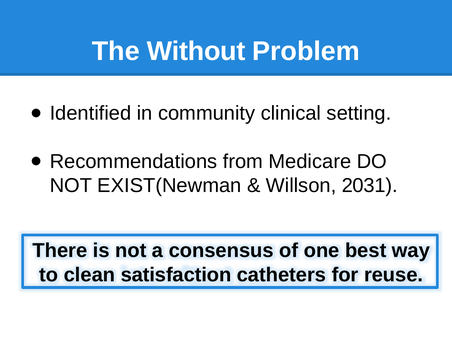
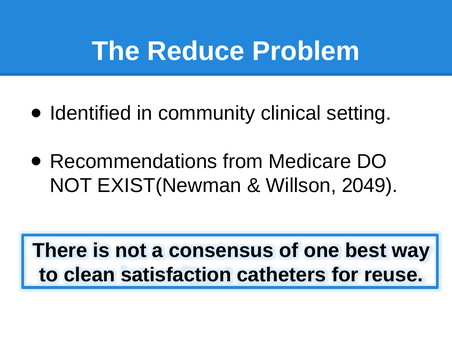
Without: Without -> Reduce (196, 51)
2031: 2031 -> 2049 (370, 186)
